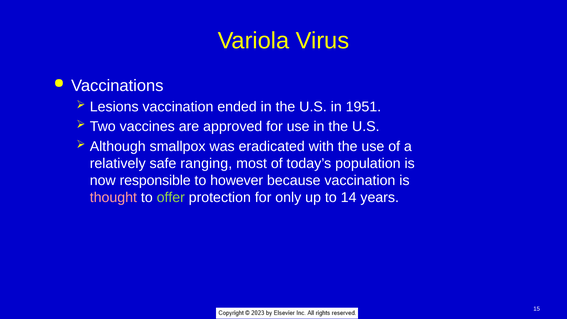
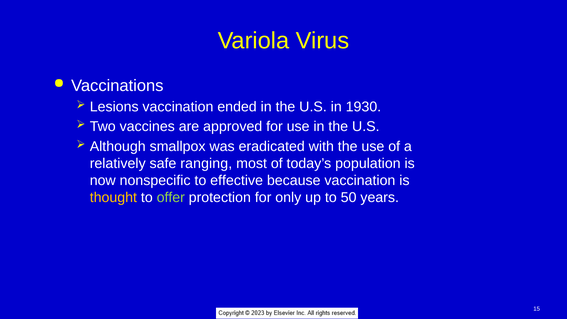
1951: 1951 -> 1930 (363, 107)
responsible: responsible -> nonspecific (155, 180)
however: however -> effective (237, 180)
thought colour: pink -> yellow (113, 197)
14: 14 -> 50 (349, 197)
